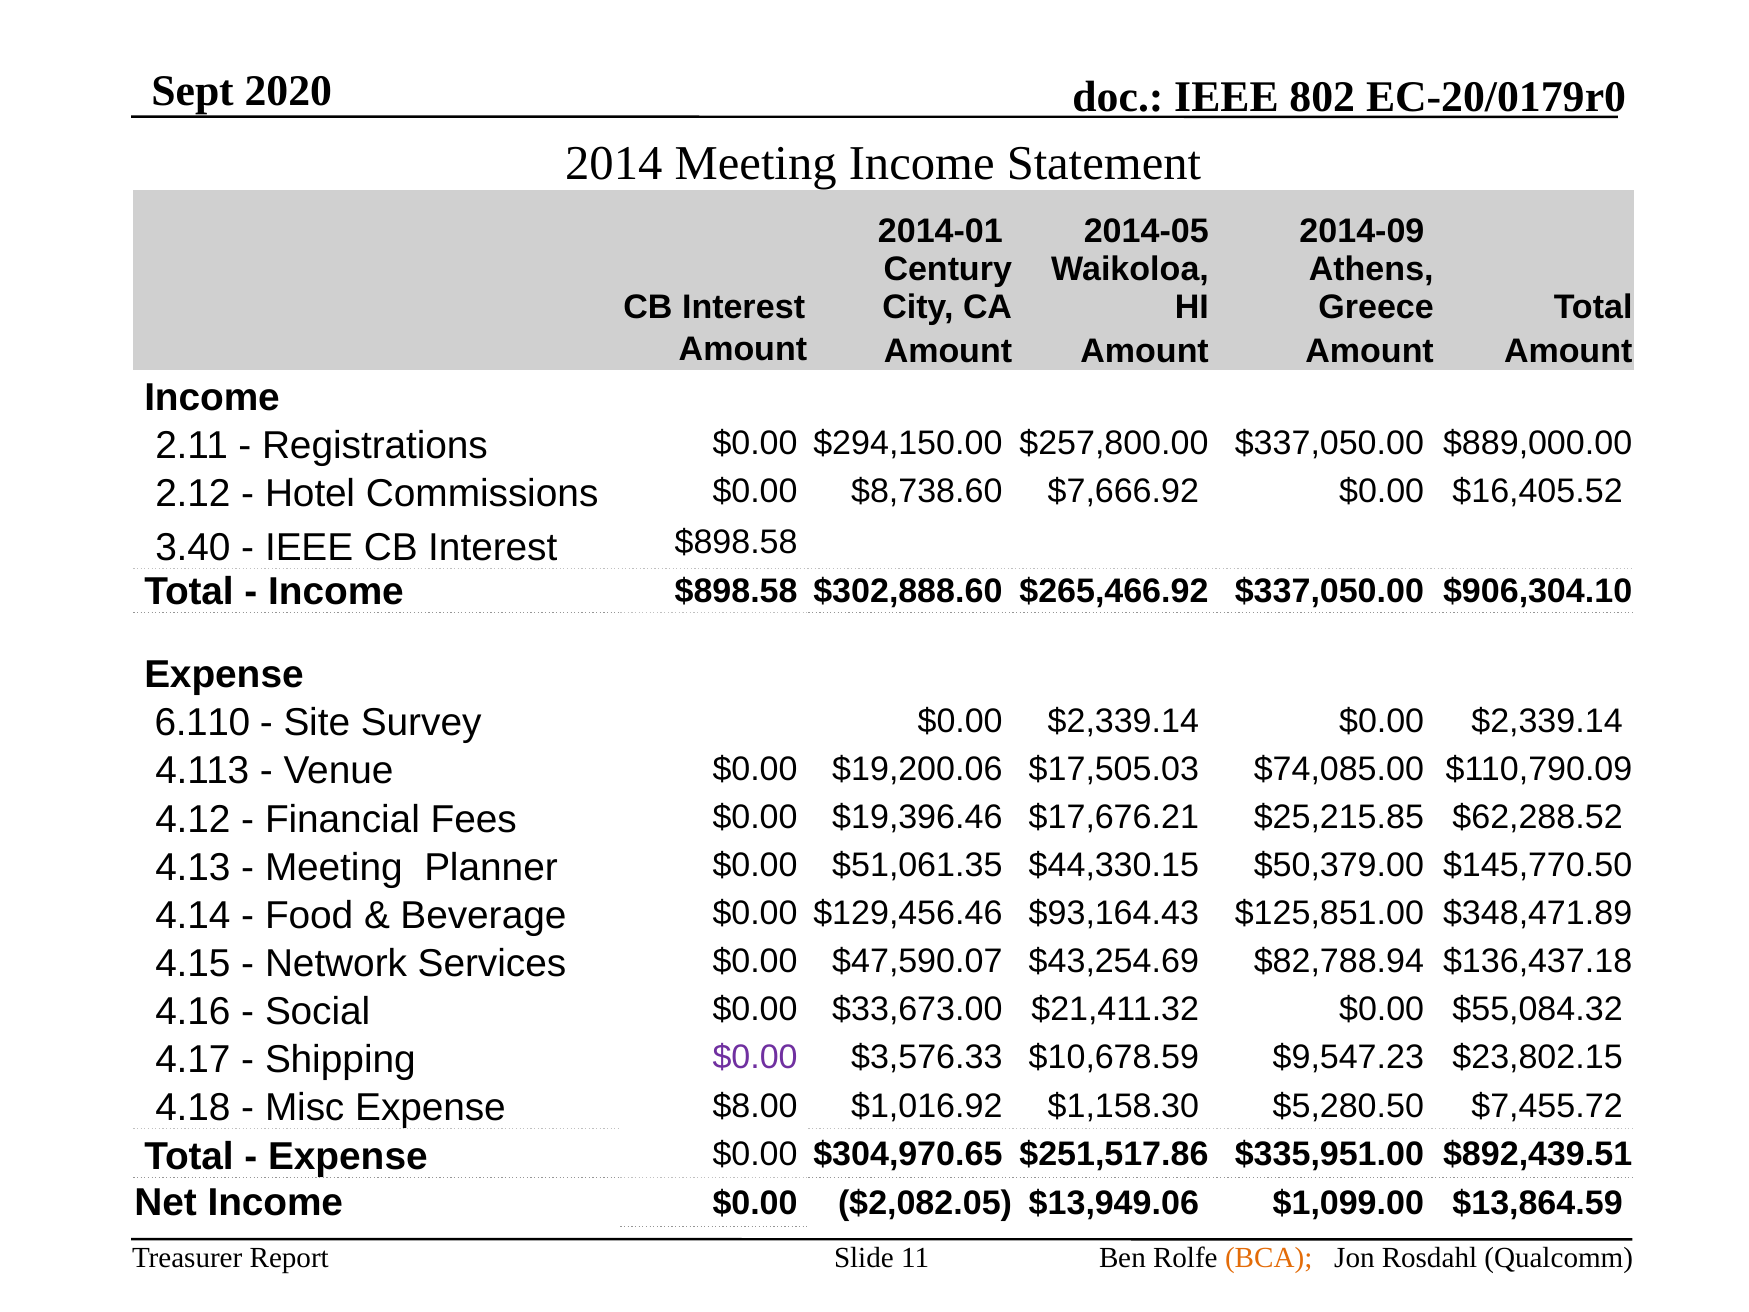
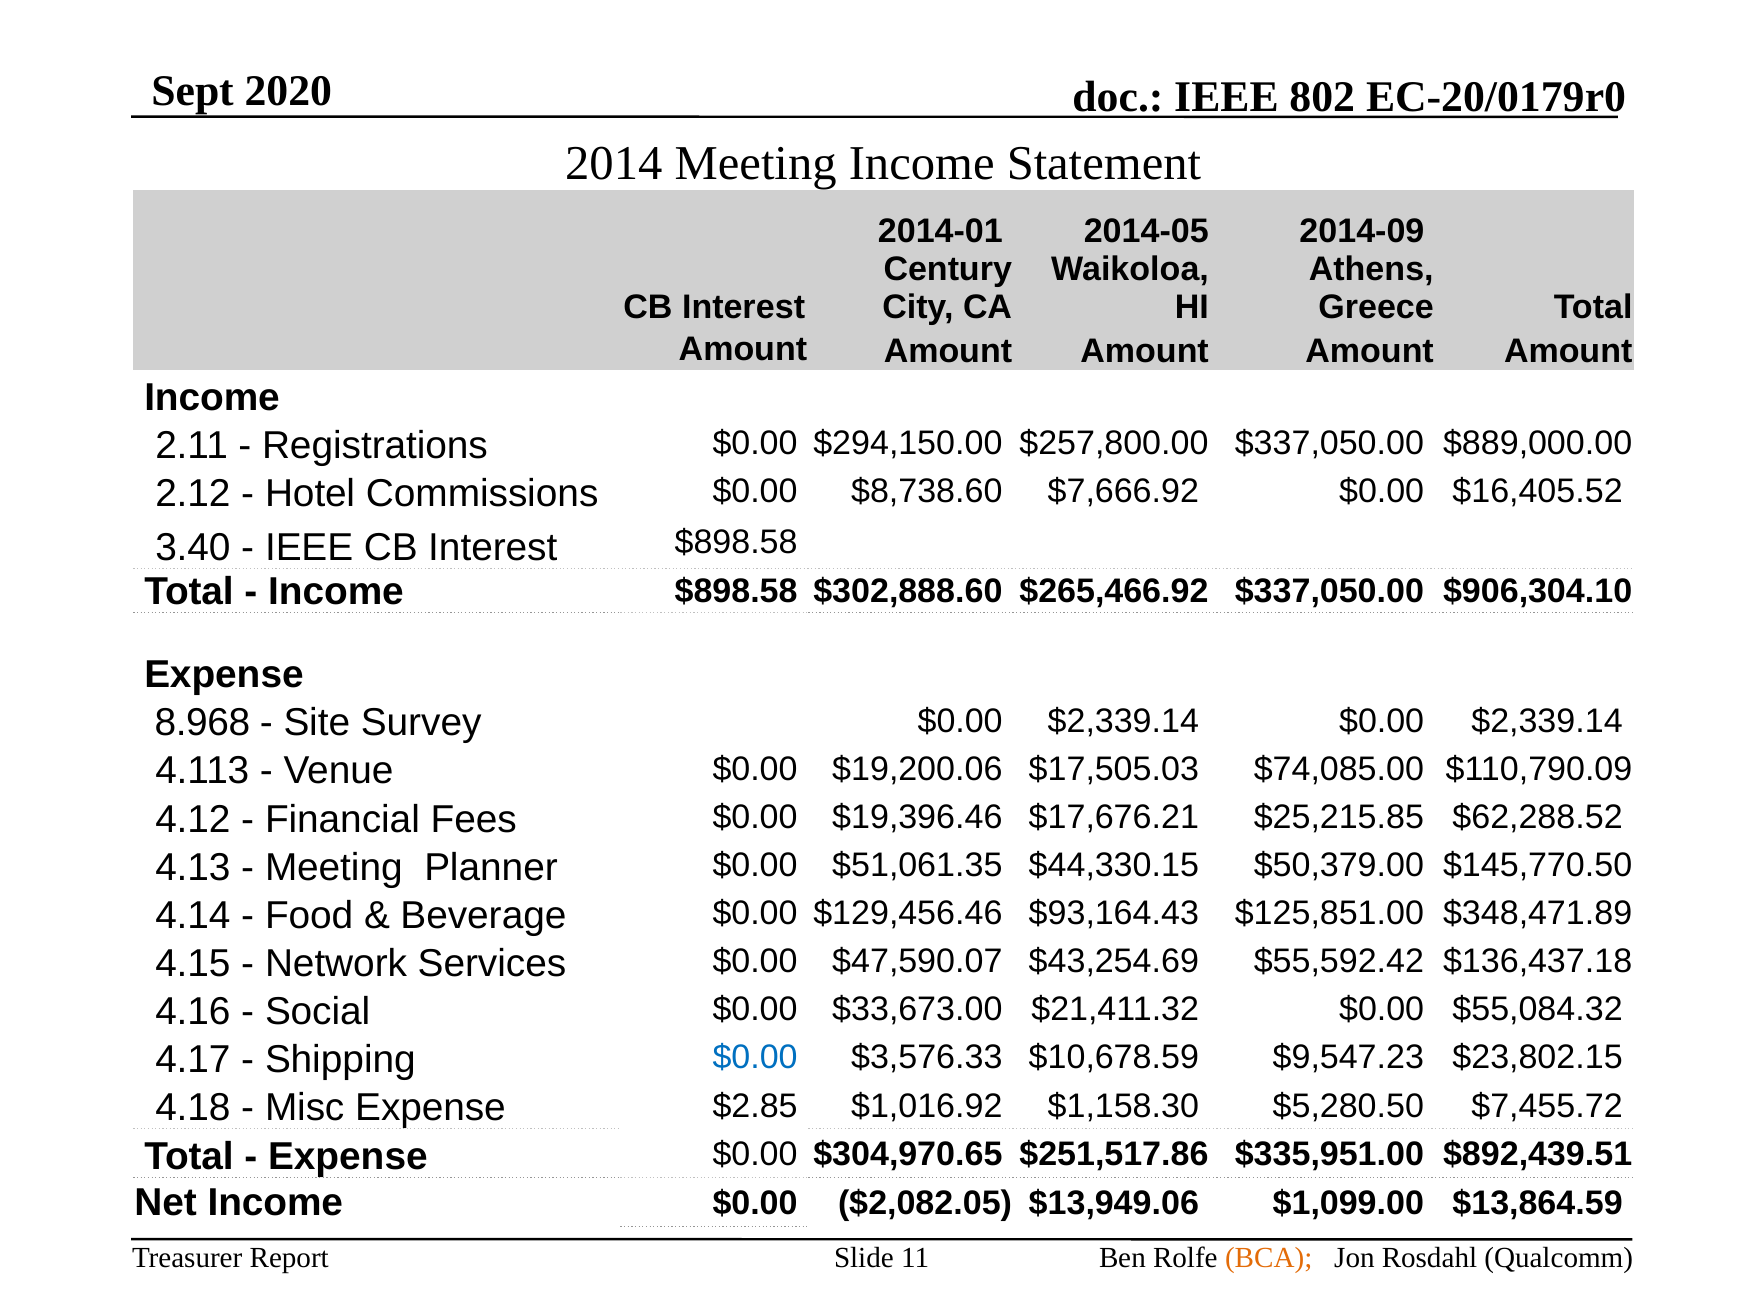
6.110: 6.110 -> 8.968 (202, 723)
$82,788.94: $82,788.94 -> $55,592.42 (1339, 961)
$0.00 colour: purple -> blue (755, 1058)
$8.00: $8.00 -> $2.85 (755, 1106)
